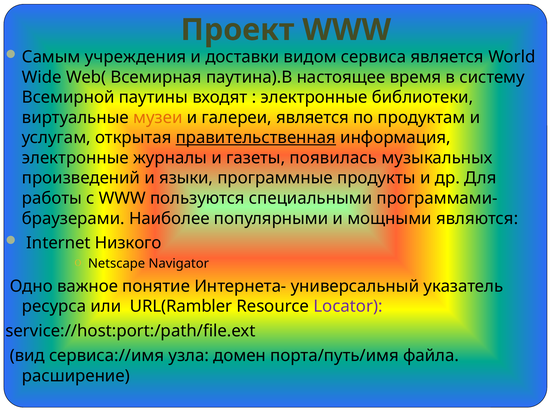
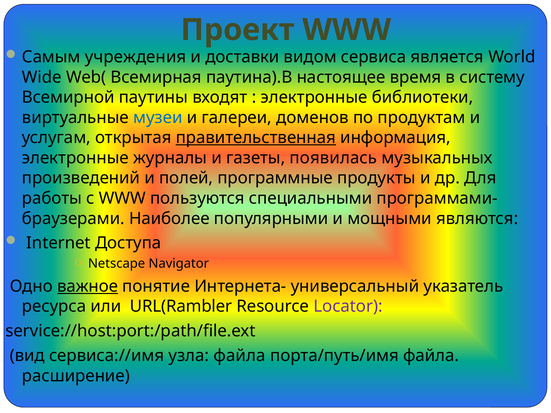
музеи colour: orange -> blue (158, 118)
галереи является: является -> доменов (312, 118)
языки: языки -> полей (186, 178)
Низкого: Низкого -> Доступа (128, 243)
важное underline: none -> present (88, 286)
узла домен: домен -> файла (240, 356)
